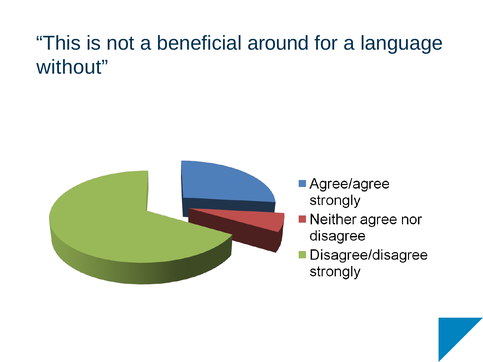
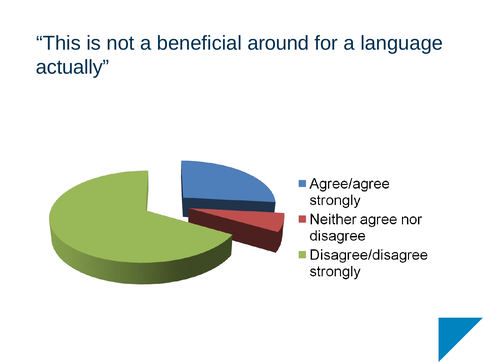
without: without -> actually (73, 67)
